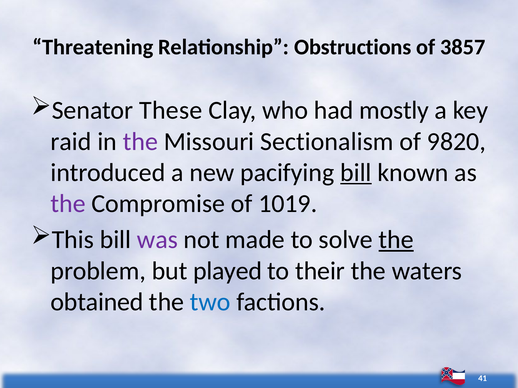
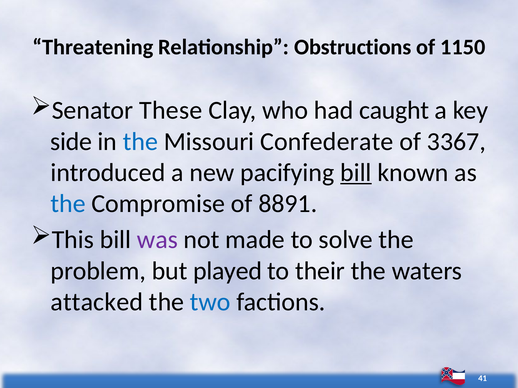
3857: 3857 -> 1150 (463, 47)
mostly: mostly -> caught (394, 111)
raid: raid -> side (71, 142)
the colour: purple -> blue (140, 142)
Sectionalism: Sectionalism -> Confederate (327, 142)
9820: 9820 -> 3367 (456, 142)
the colour: purple -> blue (68, 204)
1019: 1019 -> 8891 (288, 204)
the underline: present -> none (396, 240)
obtained: obtained -> attacked (97, 302)
